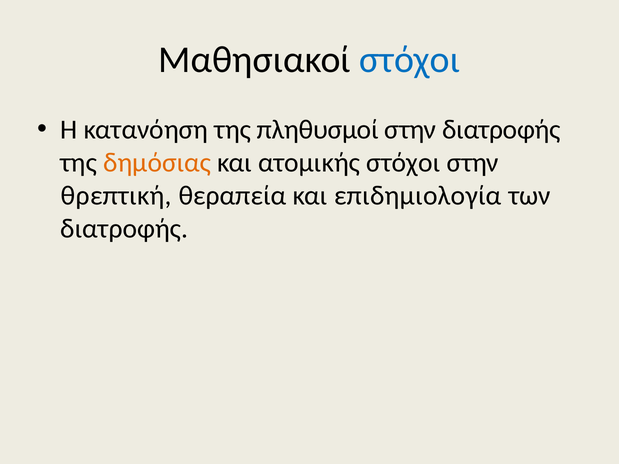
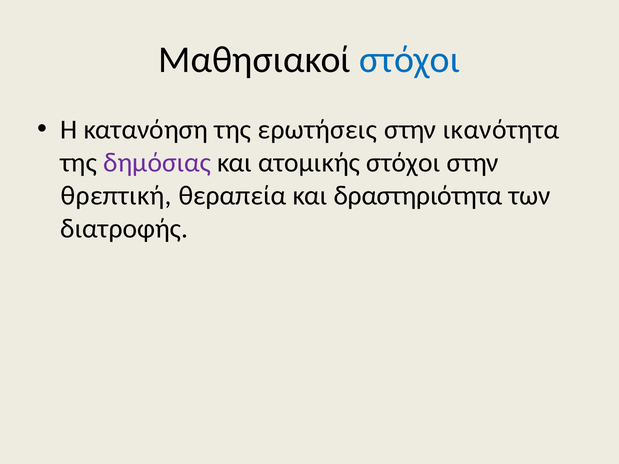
πληθυσμοί: πληθυσμοί -> ερωτήσεις (317, 130)
στην διατροφής: διατροφής -> ικανότητα (501, 130)
δημόσιας colour: orange -> purple (157, 163)
επιδημιολογία: επιδημιολογία -> δραστηριότητα (418, 196)
